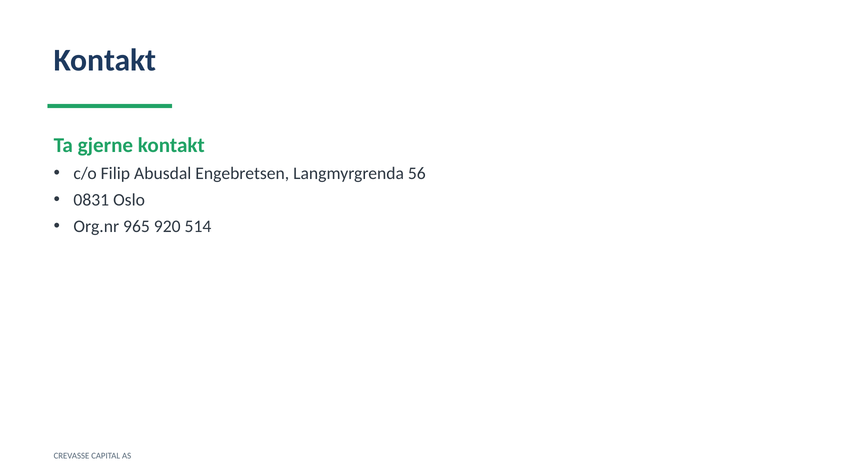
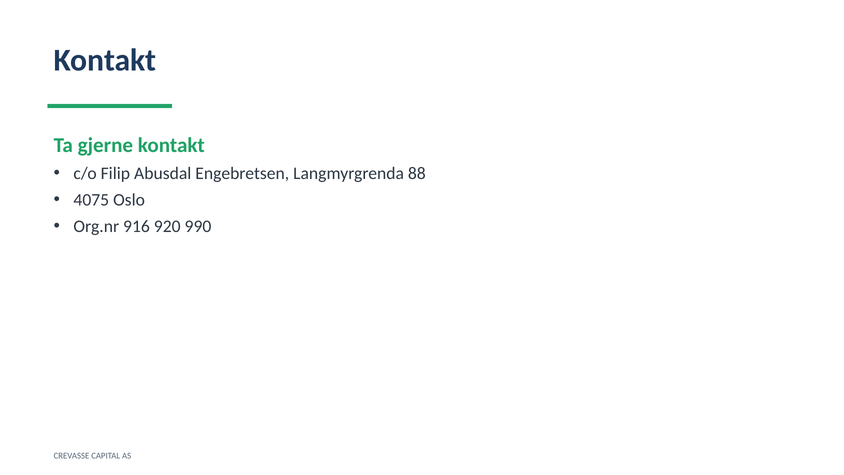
56: 56 -> 88 (417, 174)
0831: 0831 -> 4075 (91, 200)
965: 965 -> 916 (136, 226)
514: 514 -> 990 (198, 226)
